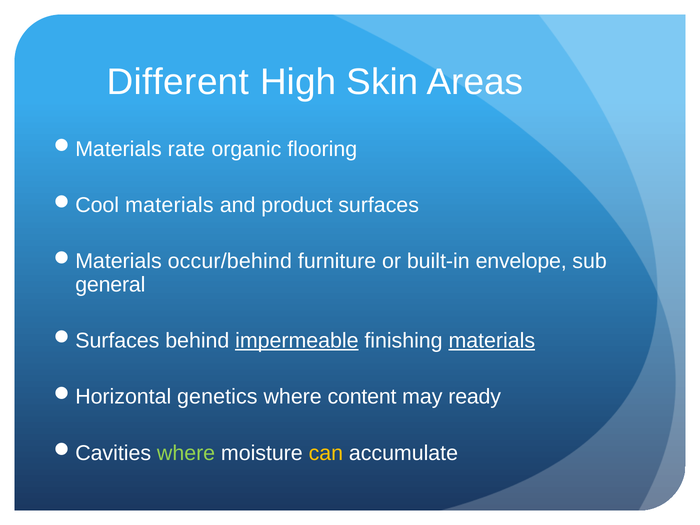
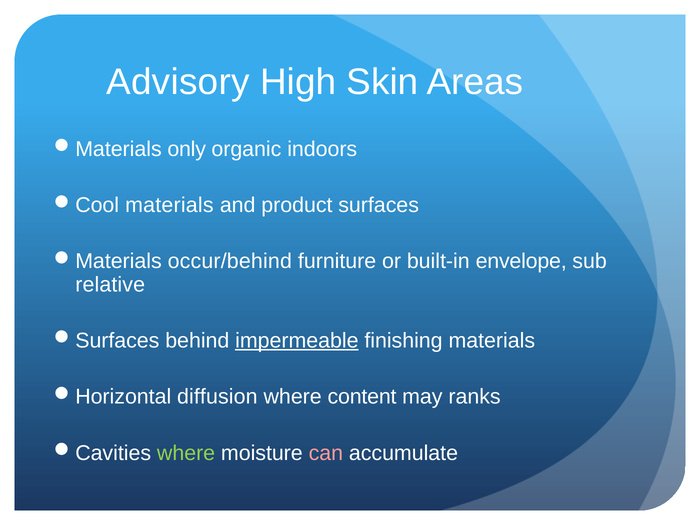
Different: Different -> Advisory (178, 82)
rate: rate -> only (187, 149)
flooring: flooring -> indoors (322, 149)
general: general -> relative (110, 284)
materials underline: present -> none (492, 341)
genetics: genetics -> diffusion (217, 397)
ready: ready -> ranks (475, 397)
can colour: yellow -> pink (326, 453)
